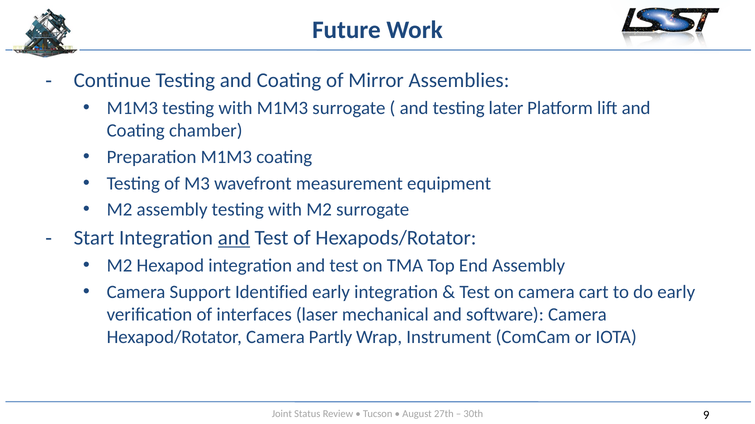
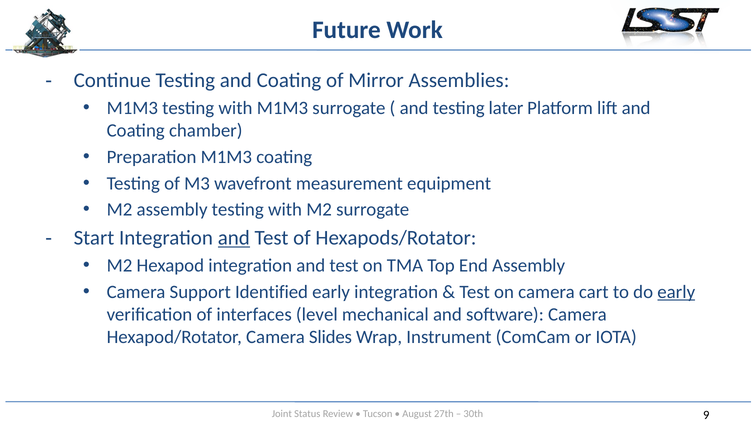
early underline: none -> present (676, 292)
laser: laser -> level (317, 315)
Partly: Partly -> Slides (330, 338)
